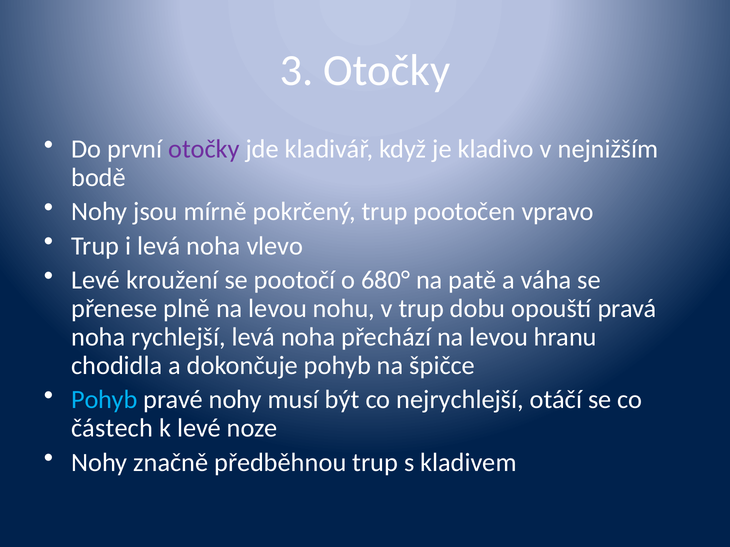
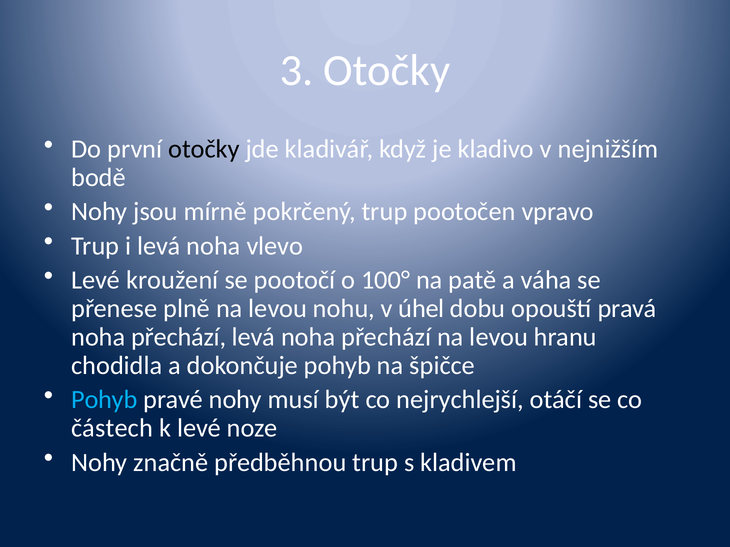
otočky colour: purple -> black (204, 149)
680°: 680° -> 100° (386, 280)
v trup: trup -> úhel (421, 309)
rychlejší: rychlejší -> přechází (179, 337)
